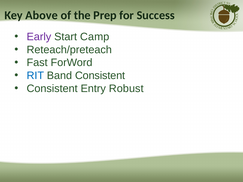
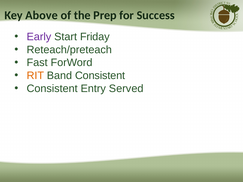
Camp: Camp -> Friday (95, 37)
RIT colour: blue -> orange (35, 76)
Robust: Robust -> Served (126, 89)
